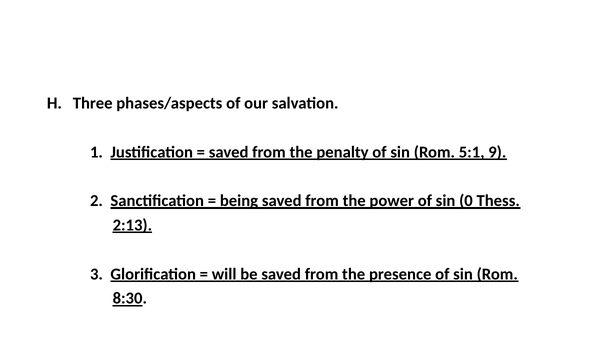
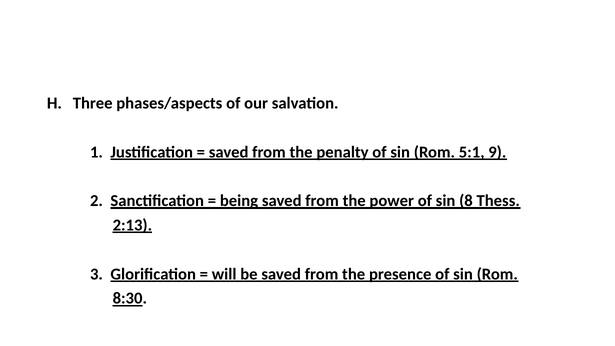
0: 0 -> 8 (466, 201)
